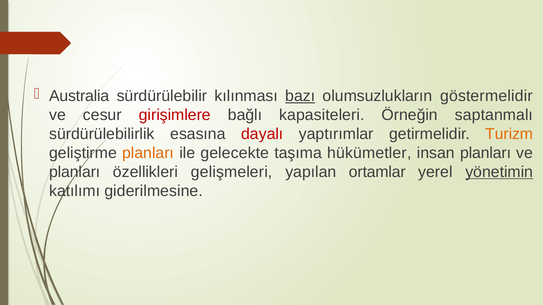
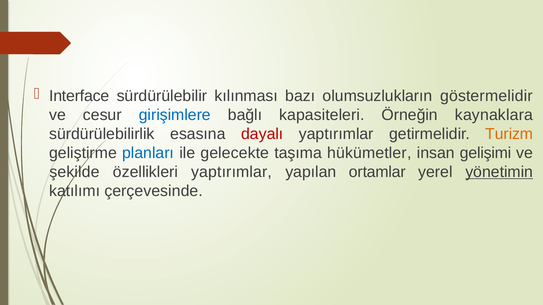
Australia: Australia -> Interface (79, 96)
bazı underline: present -> none (300, 96)
girişimlere colour: red -> blue (175, 115)
saptanmalı: saptanmalı -> kaynaklara (494, 115)
planları colour: orange -> blue (148, 153)
insan planları: planları -> gelişimi (486, 153)
planları: planları -> şekilde (75, 172)
özellikleri gelişmeleri: gelişmeleri -> yaptırımlar (232, 172)
giderilmesine: giderilmesine -> çerçevesinde (154, 191)
